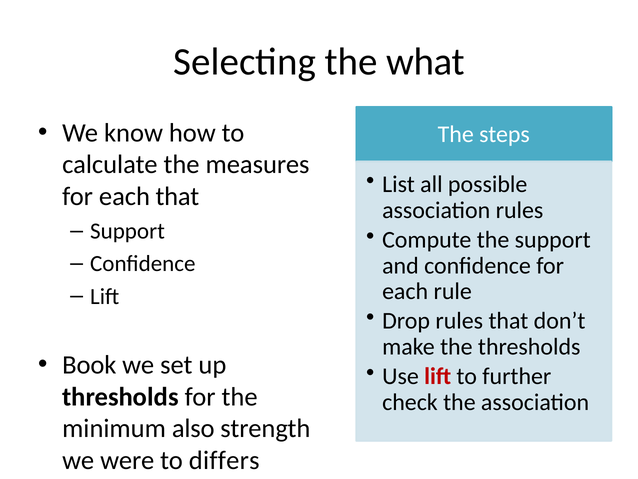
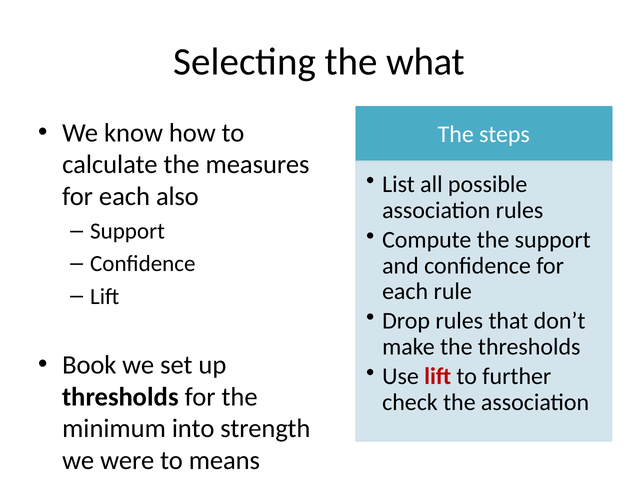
each that: that -> also (177, 196)
also: also -> into (193, 428)
differs: differs -> means (224, 460)
